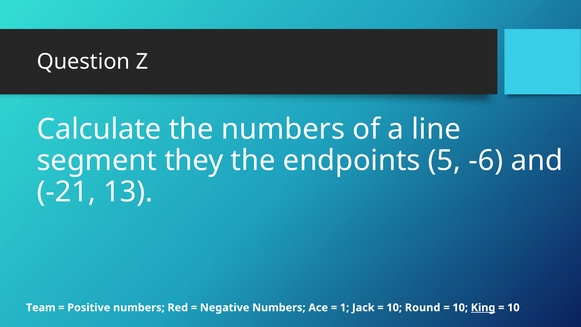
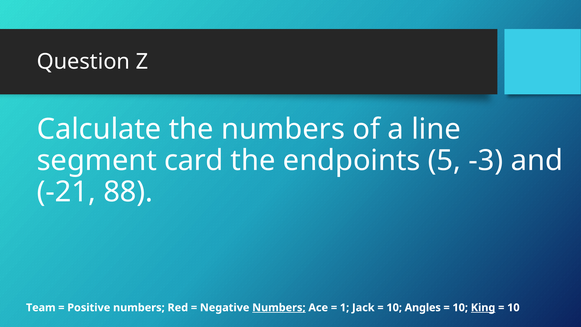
they: they -> card (194, 160)
-6: -6 -> -3 (486, 160)
13: 13 -> 88 (128, 192)
Numbers underline: none -> present (279, 307)
Round: Round -> Angles (423, 307)
